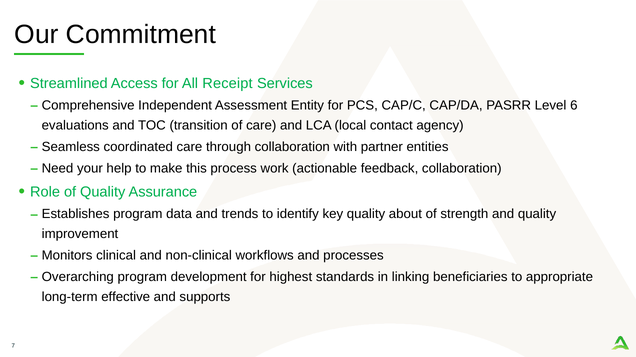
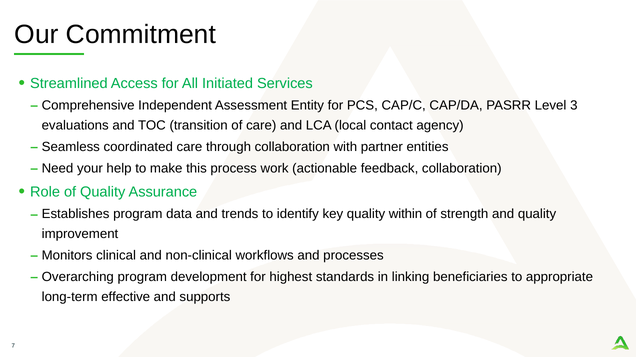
Receipt: Receipt -> Initiated (228, 83)
6: 6 -> 3 (574, 106)
about: about -> within (405, 215)
